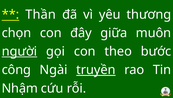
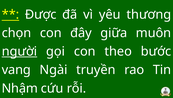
Thần: Thần -> Được (41, 14)
công: công -> vang (16, 69)
truyền underline: present -> none (96, 69)
